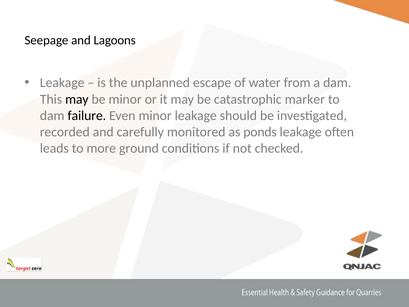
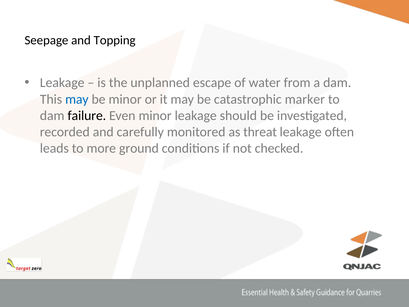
Lagoons: Lagoons -> Topping (115, 40)
may colour: black -> blue (77, 99)
ponds: ponds -> threat (260, 132)
